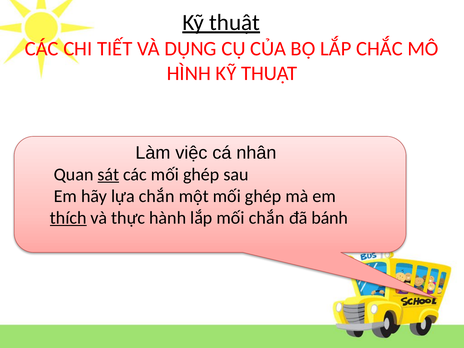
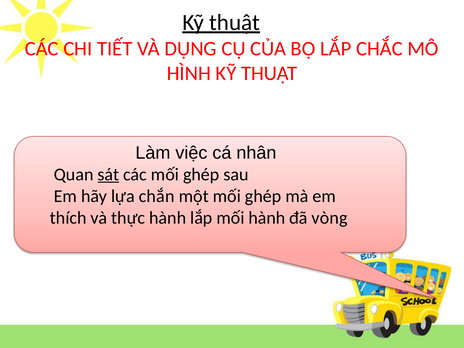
thích underline: present -> none (68, 218)
mối chắn: chắn -> hành (267, 218)
bánh: bánh -> vòng (330, 218)
